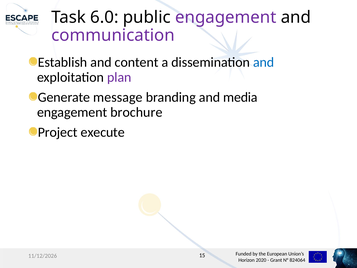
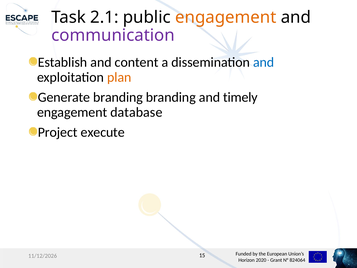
6.0: 6.0 -> 2.1 (104, 17)
engagement colour: purple -> orange (226, 17)
plan colour: purple -> orange (119, 77)
Generate message: message -> branding (118, 97)
media: media -> timely (240, 97)
brochure: brochure -> database (136, 112)
